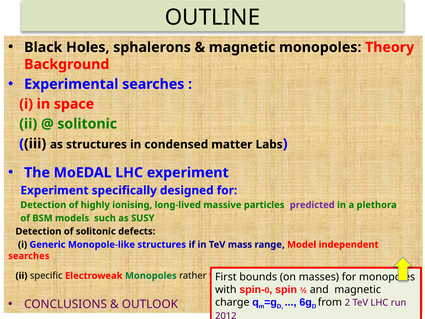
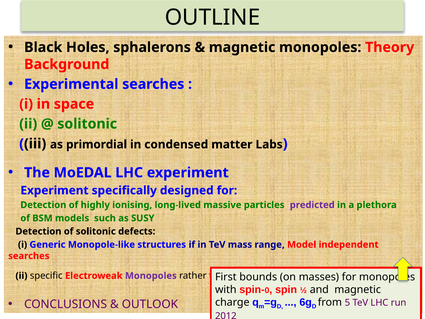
as structures: structures -> primordial (97, 144)
Monopoles colour: green -> purple (151, 276)
2: 2 -> 5 (347, 303)
